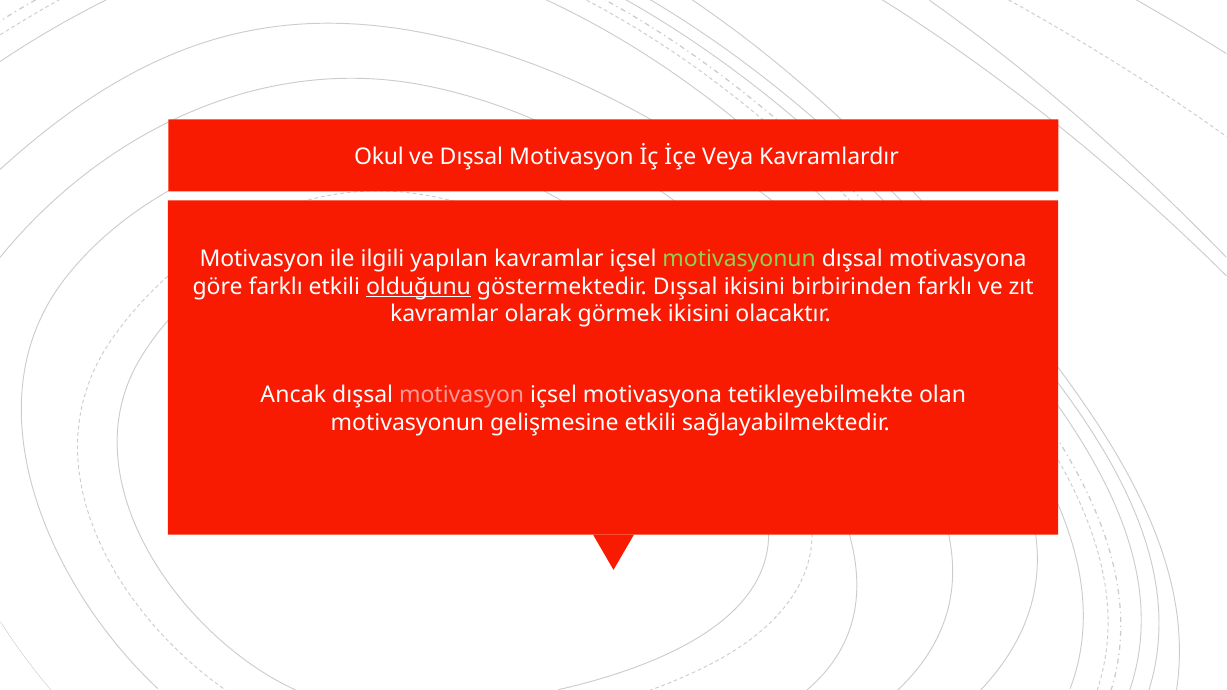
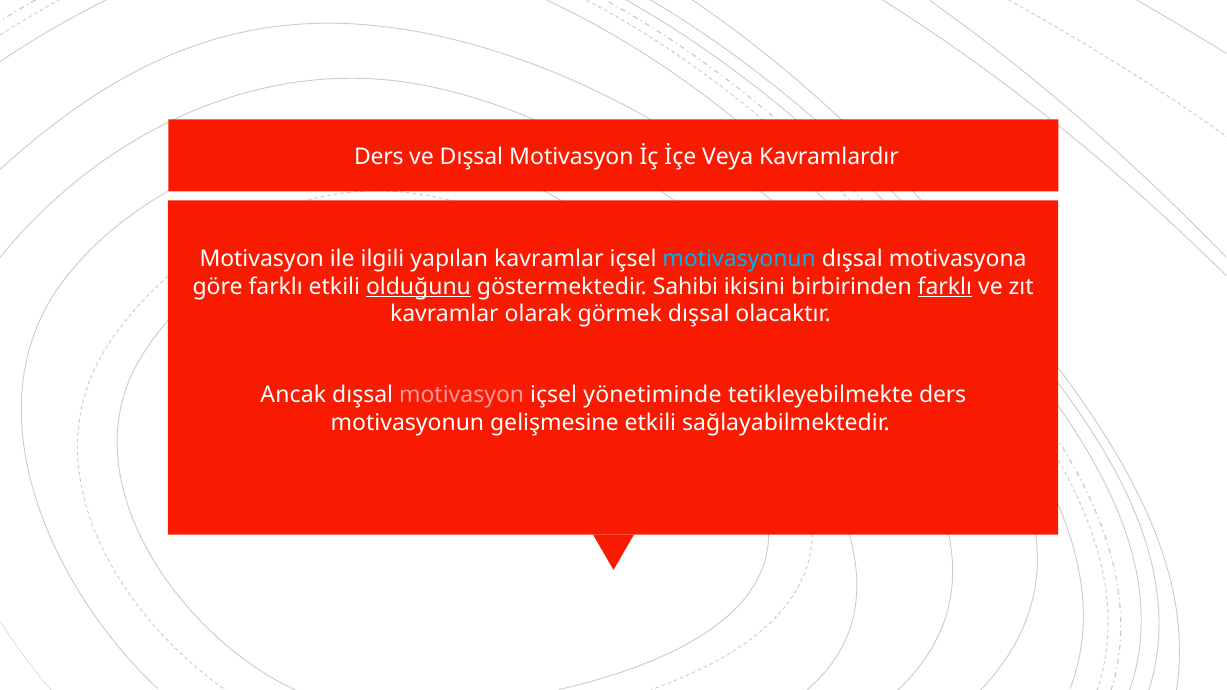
Okul: Okul -> Ders (379, 157)
motivasyonun colour: light green -> light blue (739, 259)
göstermektedir Dışsal: Dışsal -> Sahibi (685, 287)
farklı underline: none -> present (945, 287)
görmek ikisini: ikisini -> dışsal (699, 314)
içsel motivasyona: motivasyona -> yönetiminde (652, 395)
tetikleyebilmekte olan: olan -> ders (943, 395)
